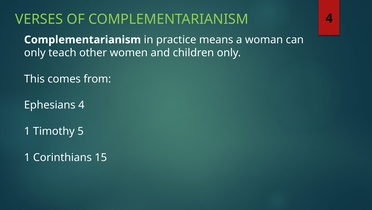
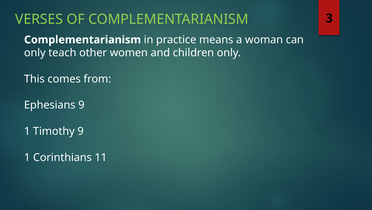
COMPLEMENTARIANISM 4: 4 -> 3 (329, 18)
Ephesians 4: 4 -> 9 (81, 105)
Timothy 5: 5 -> 9 (81, 131)
15: 15 -> 11 (101, 157)
